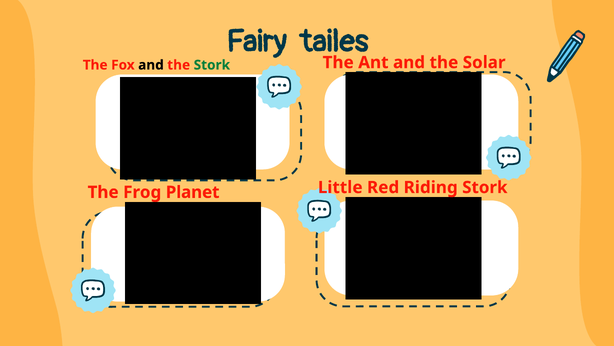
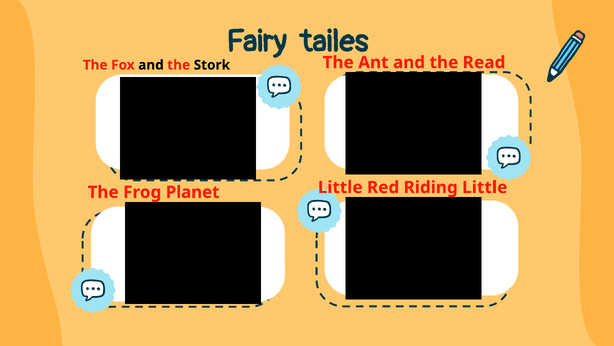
Stork colour: green -> black (212, 65)
and the Solar: Solar -> Read (484, 62)
Riding Stork: Stork -> Little (485, 187)
